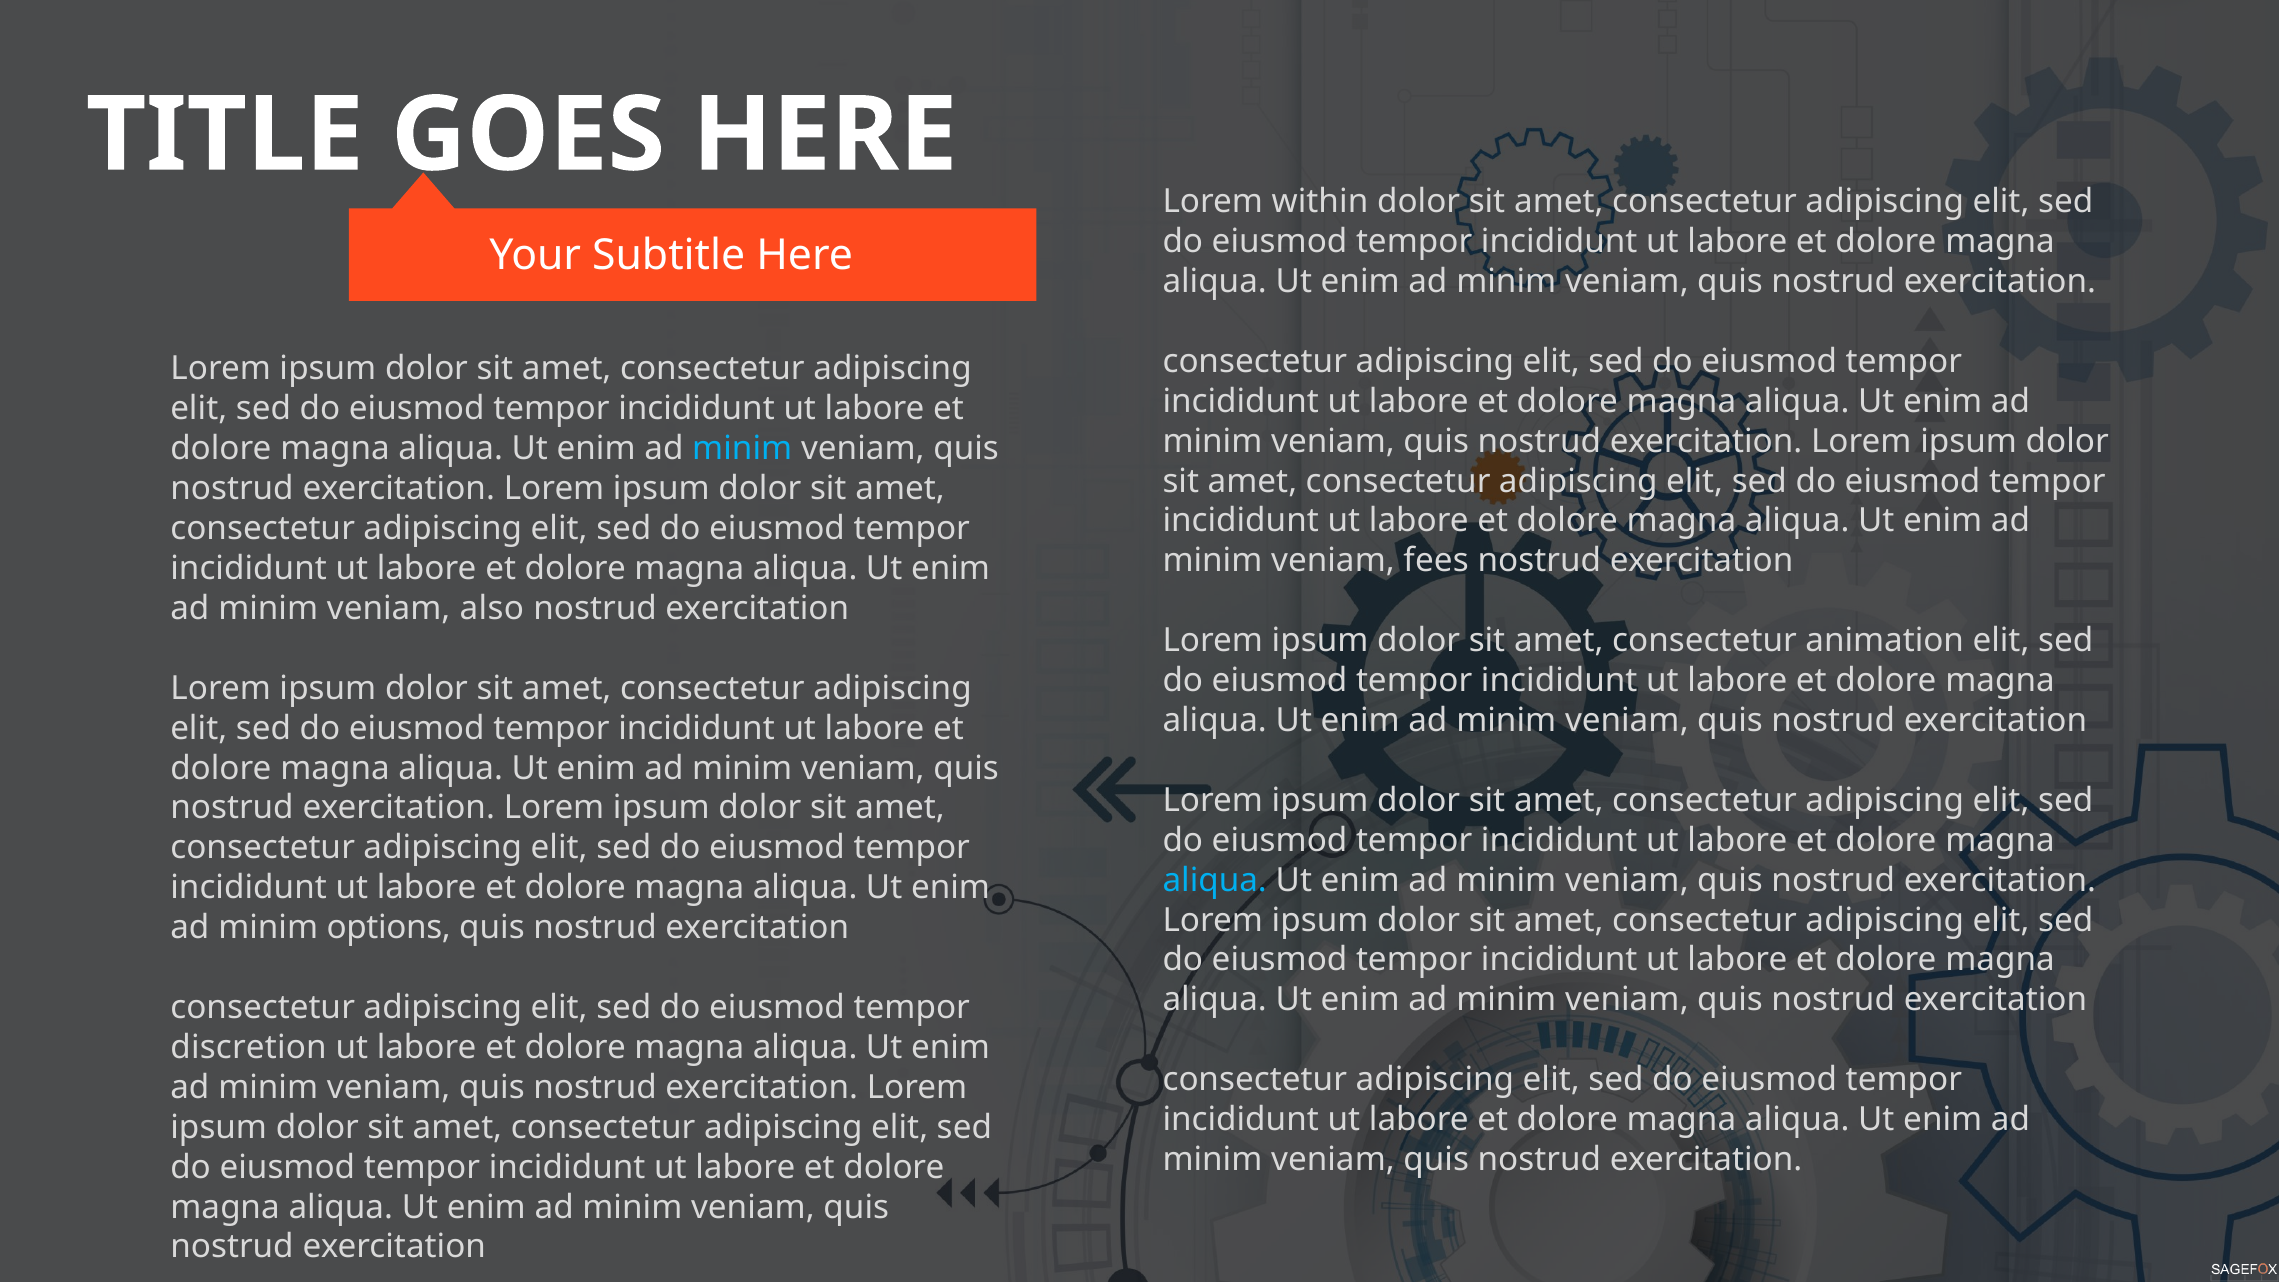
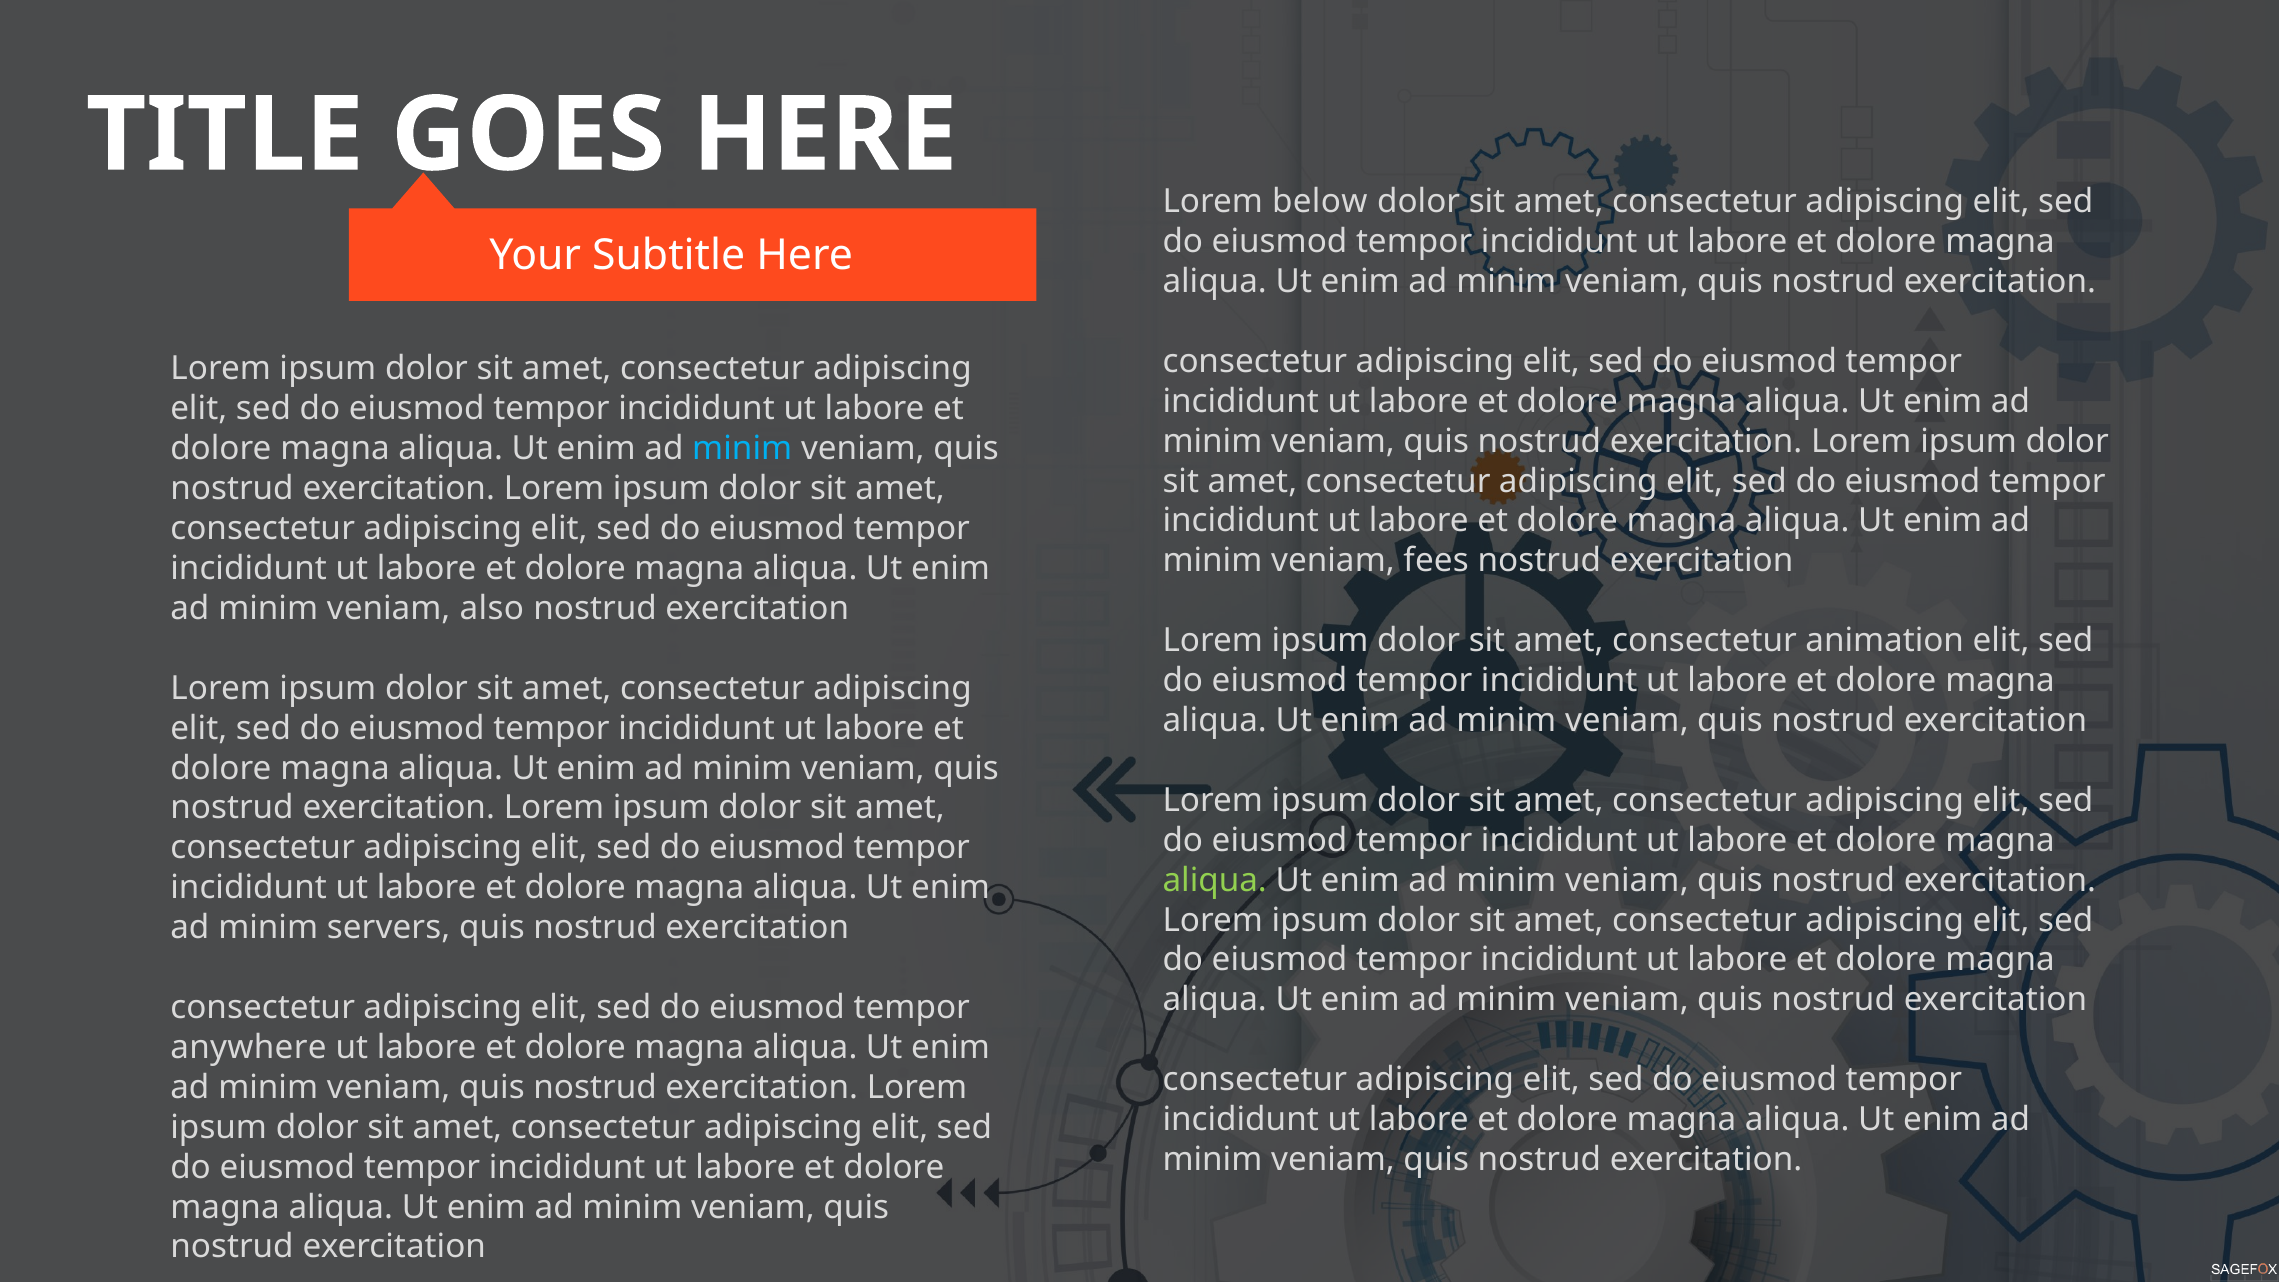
within: within -> below (1320, 202)
aliqua colour: light blue -> light green (1215, 880)
options: options -> servers (389, 928)
discretion: discretion -> anywhere (249, 1047)
